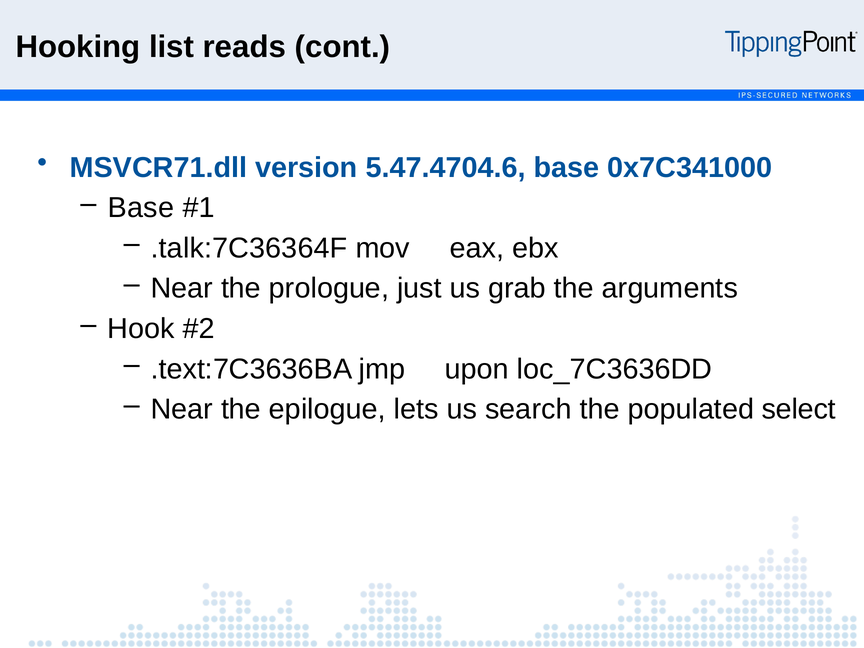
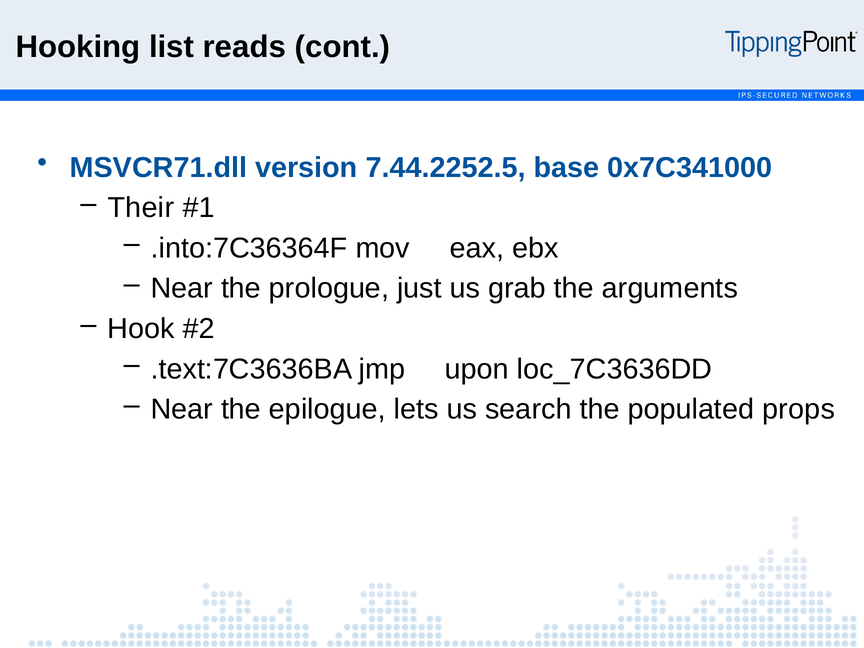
5.47.4704.6: 5.47.4704.6 -> 7.44.2252.5 (446, 168)
Base: Base -> Their (141, 208)
.talk:7C36364F: .talk:7C36364F -> .into:7C36364F (249, 248)
select: select -> props (798, 409)
